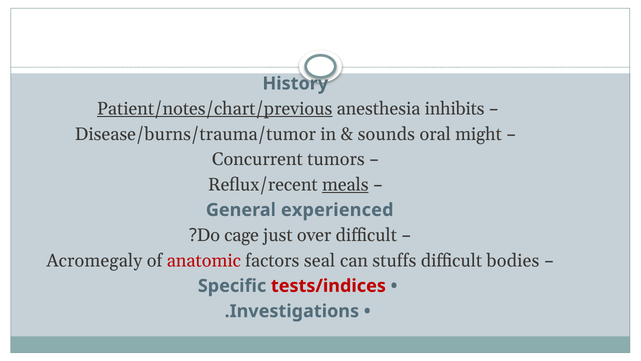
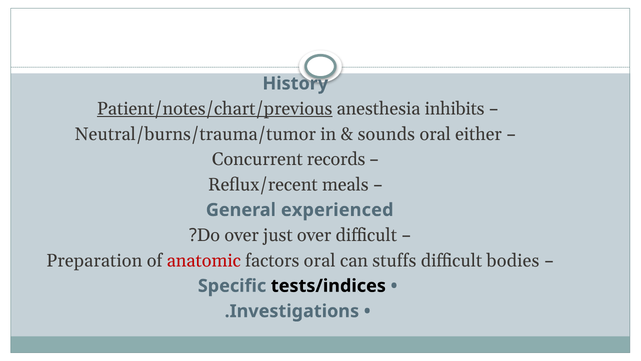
Disease/burns/trauma/tumor: Disease/burns/trauma/tumor -> Neutral/burns/trauma/tumor (195, 134)
might: might -> either (479, 134)
tumors: tumors -> records (336, 159)
meals underline: present -> none (345, 184)
Do cage: cage -> over (242, 235)
Acromegaly: Acromegaly -> Preparation (94, 260)
factors seal: seal -> oral (320, 260)
tests/indices colour: red -> black (328, 286)
